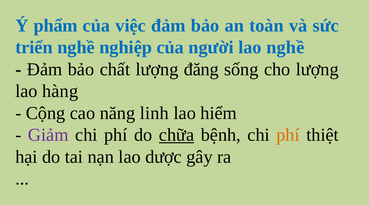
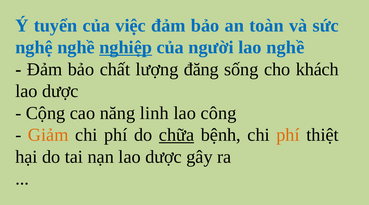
phẩm: phẩm -> tuyển (56, 26)
triển: triển -> nghệ (34, 47)
nghiệp underline: none -> present (126, 47)
cho lượng: lượng -> khách (317, 69)
hàng: hàng -> dược (60, 91)
hiểm: hiểm -> công (219, 113)
Giảm colour: purple -> orange (48, 135)
